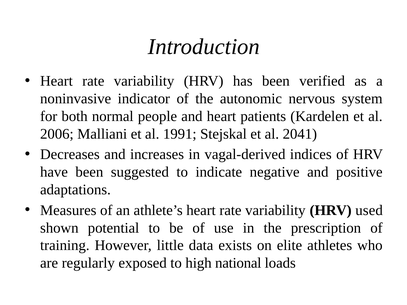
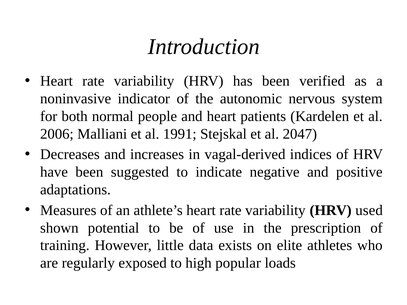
2041: 2041 -> 2047 (300, 134)
national: national -> popular (238, 263)
